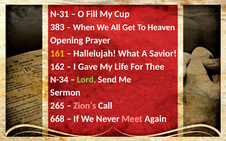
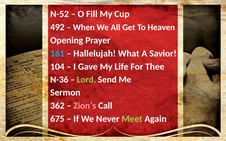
N-31: N-31 -> N-52 (60, 14)
383: 383 -> 492 (57, 27)
161 colour: yellow -> light blue (57, 54)
162: 162 -> 104 (57, 67)
N-34: N-34 -> N-36 (59, 80)
265: 265 -> 362 (57, 106)
668: 668 -> 675 (57, 119)
Meet colour: pink -> light green (132, 119)
